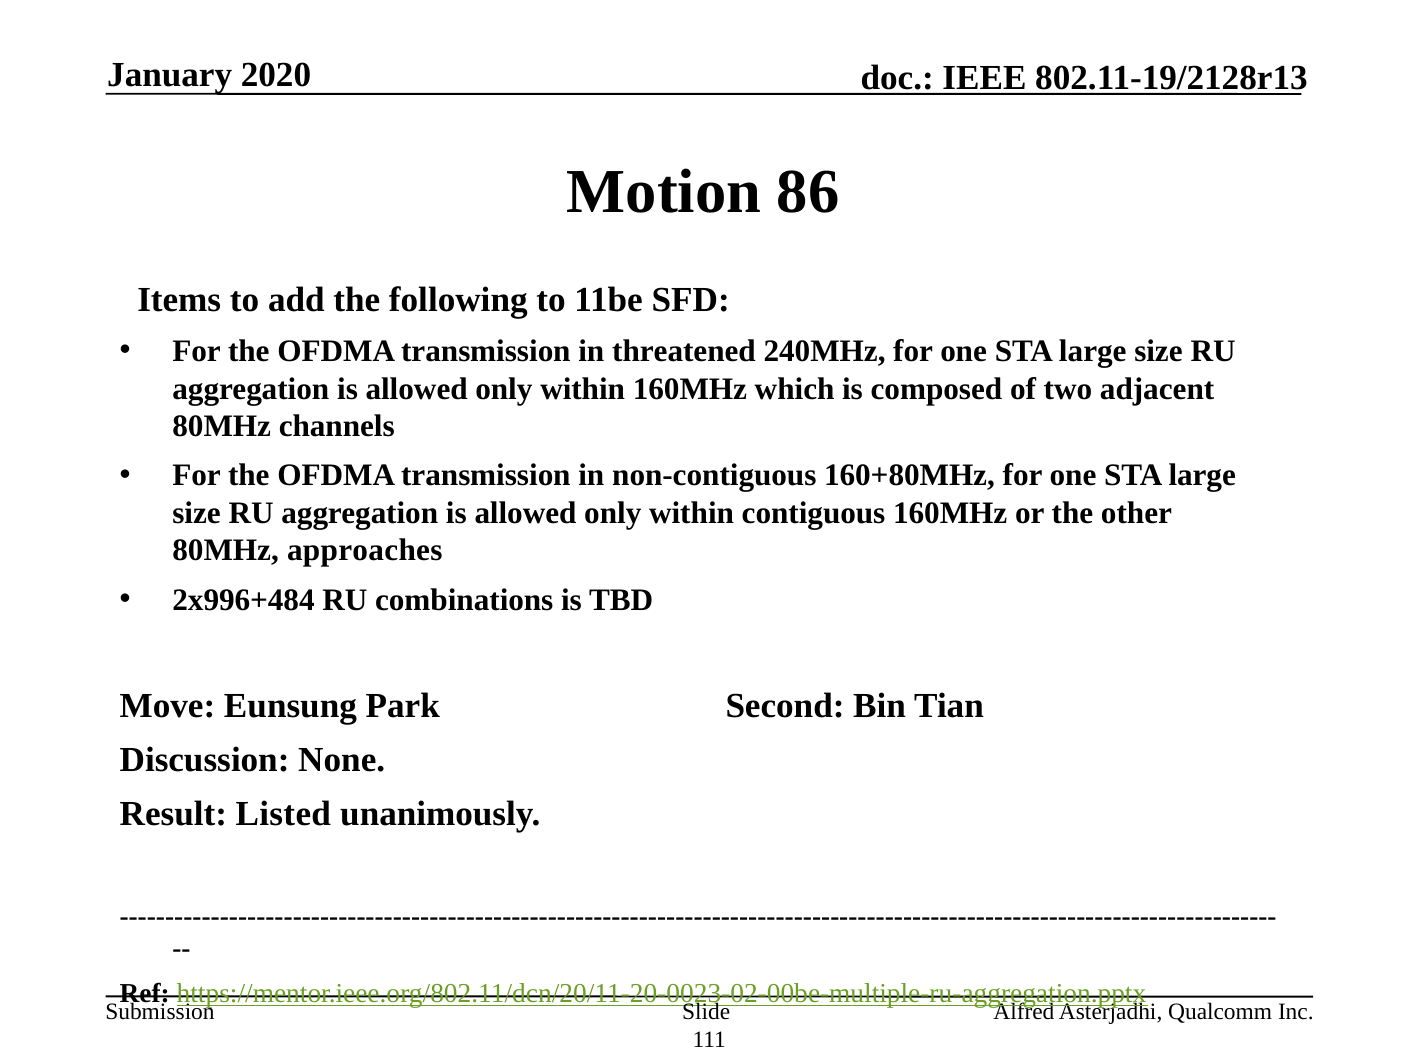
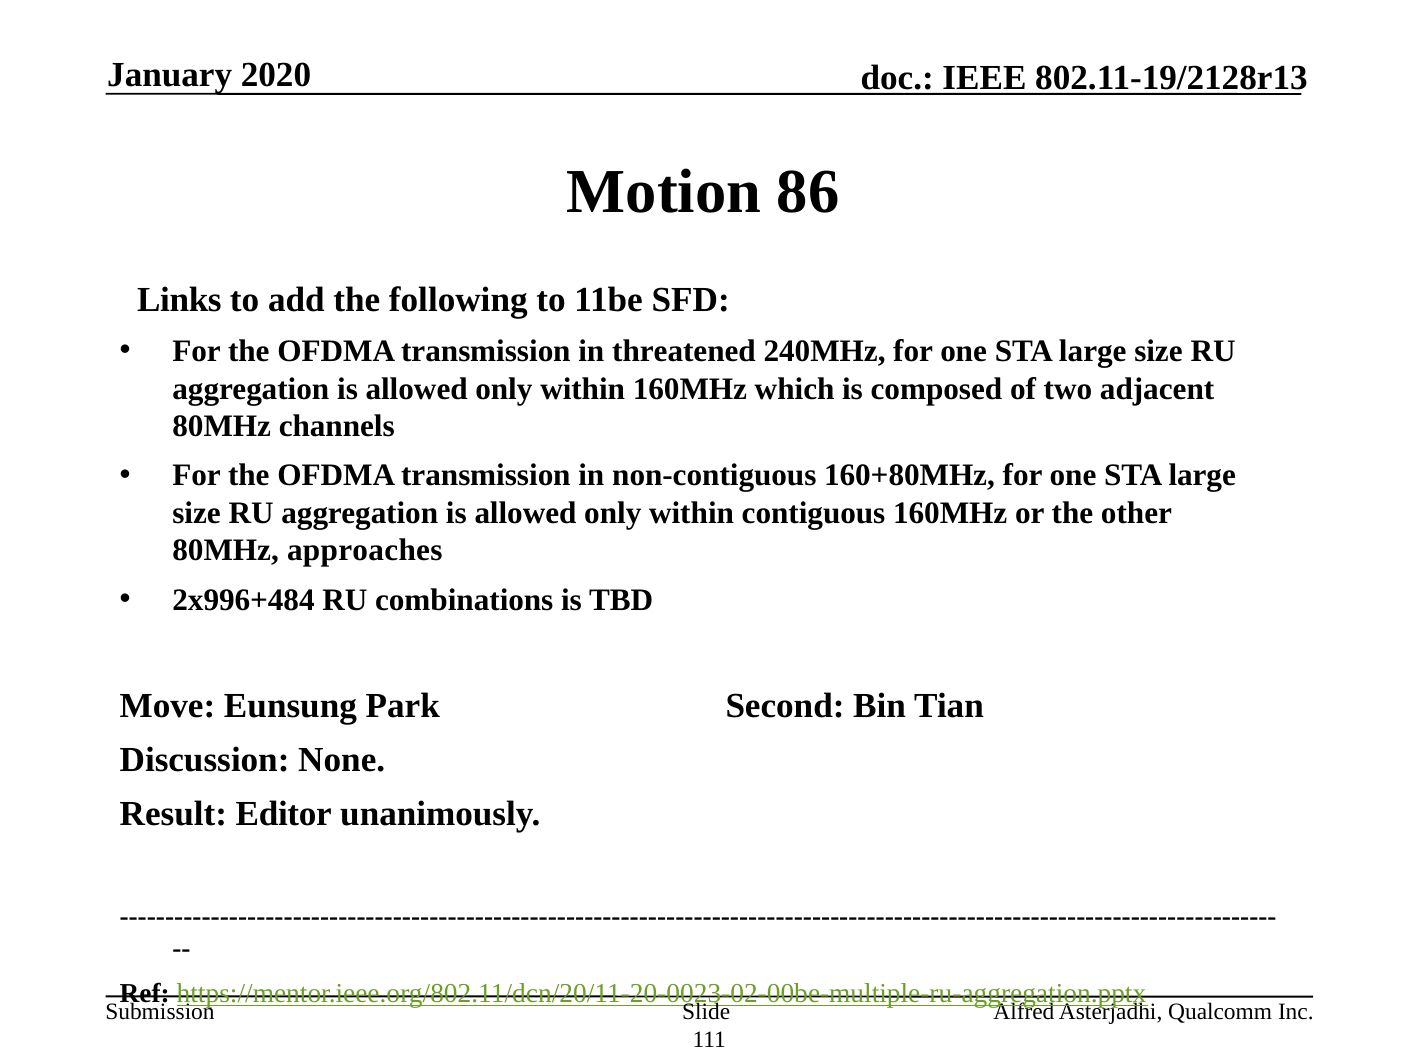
Items: Items -> Links (179, 300)
Listed: Listed -> Editor (284, 814)
